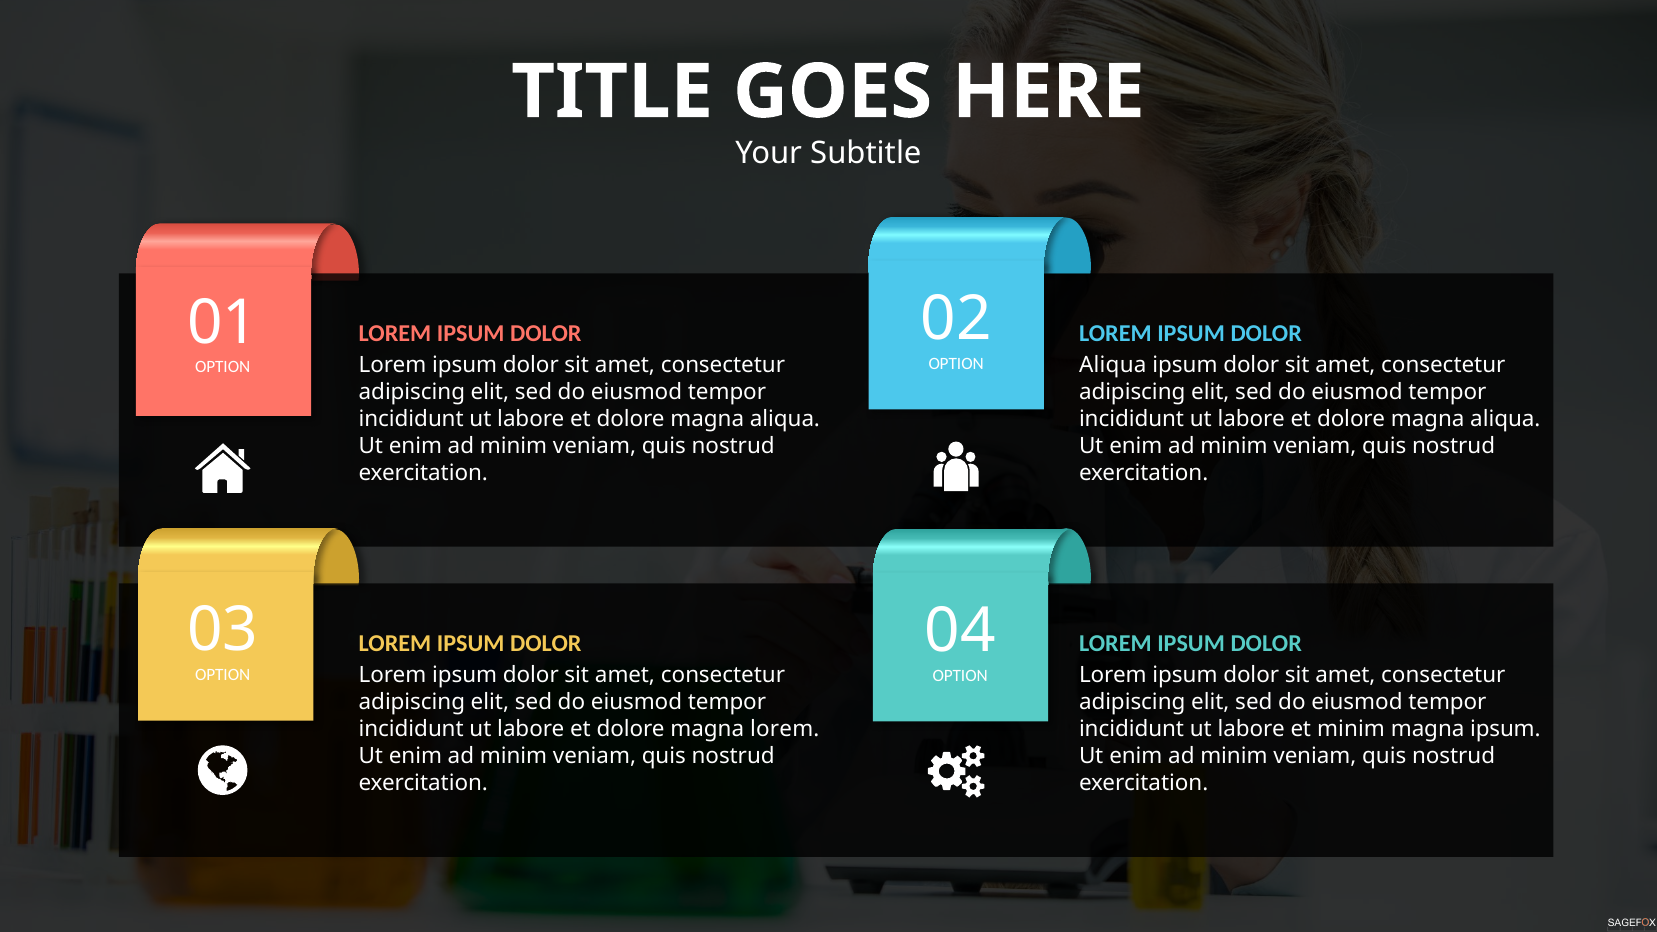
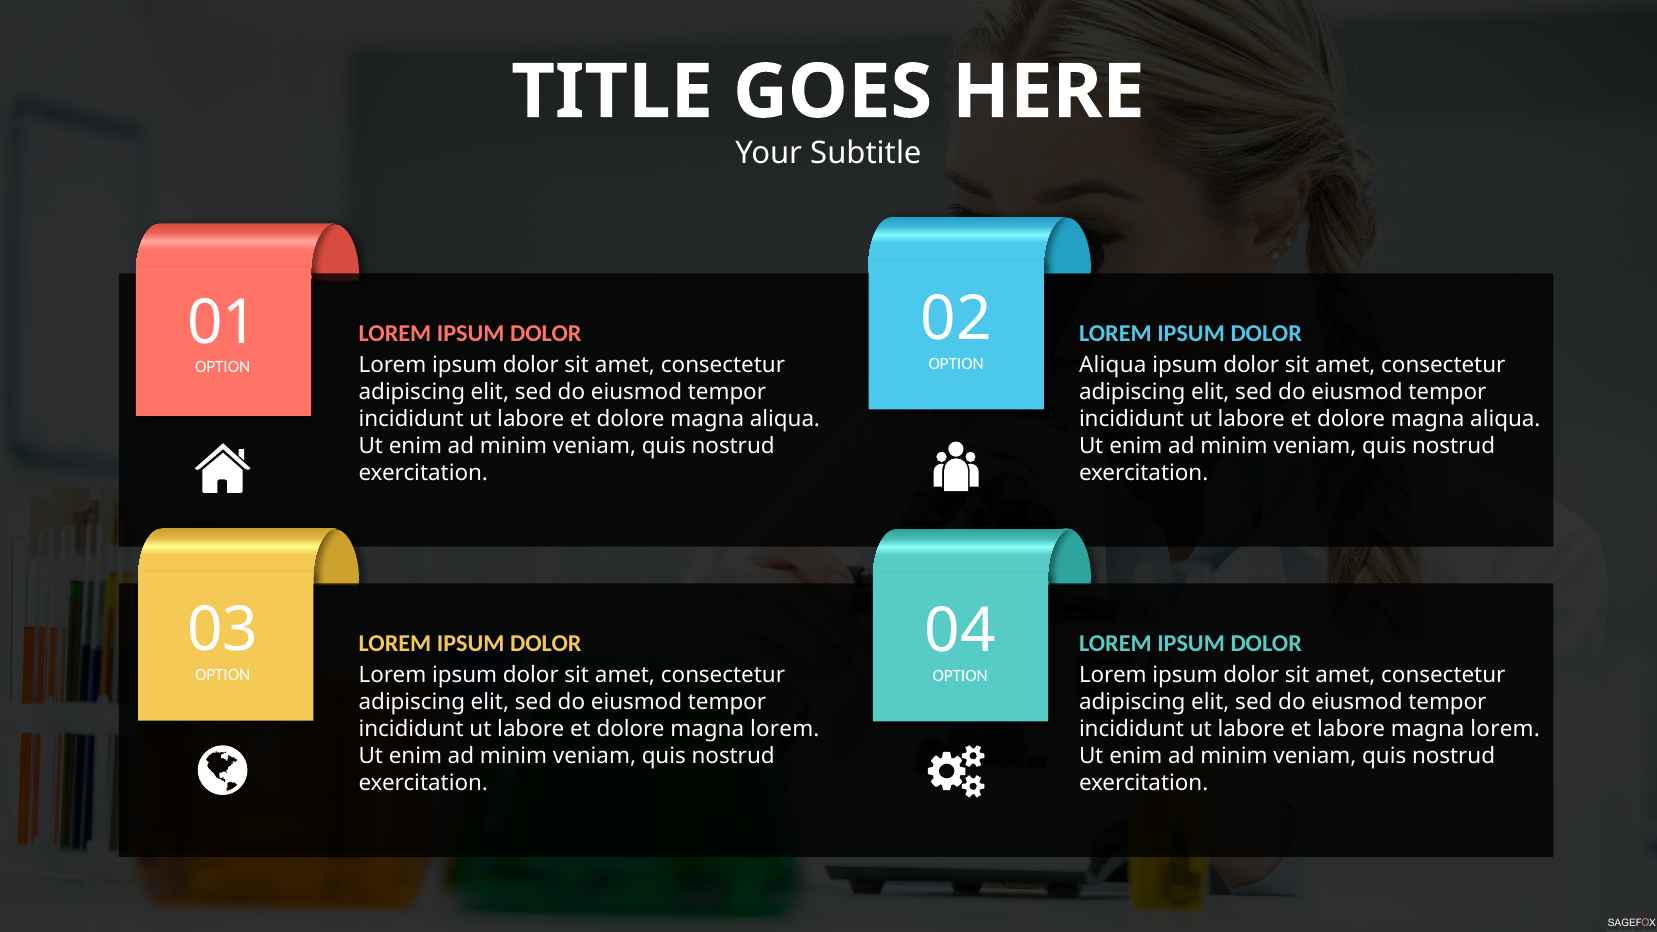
et minim: minim -> labore (1351, 729)
ipsum: ipsum -> lorem (1505, 729)
